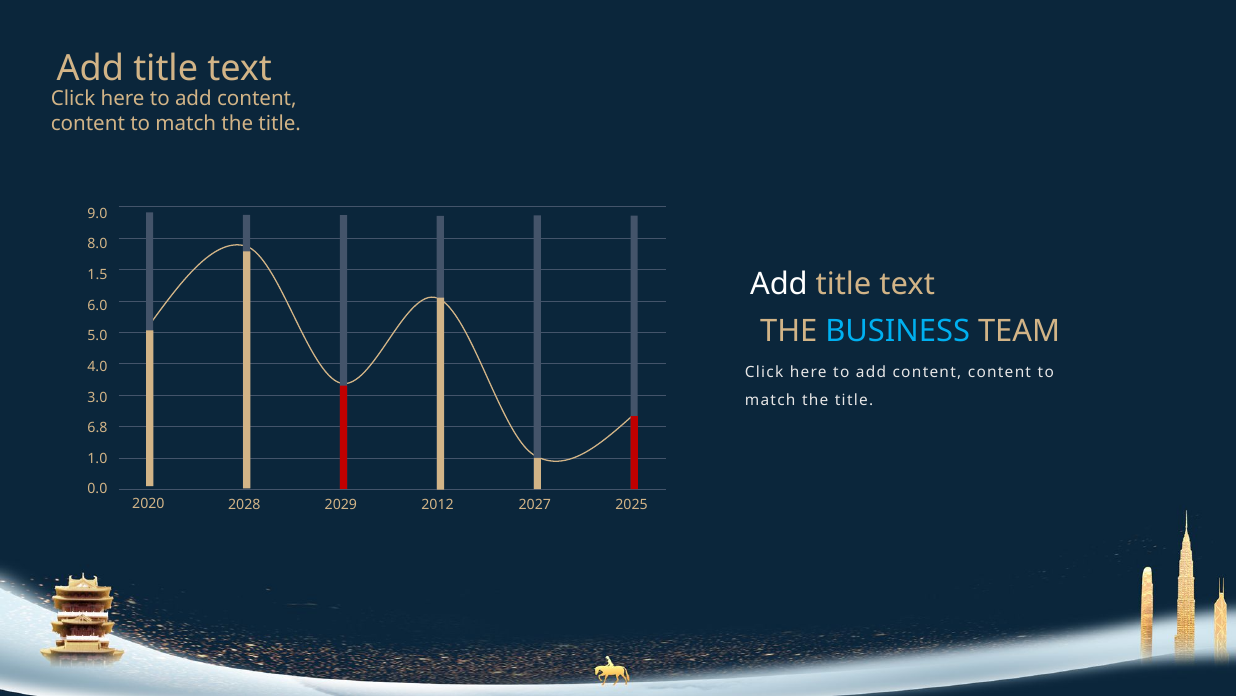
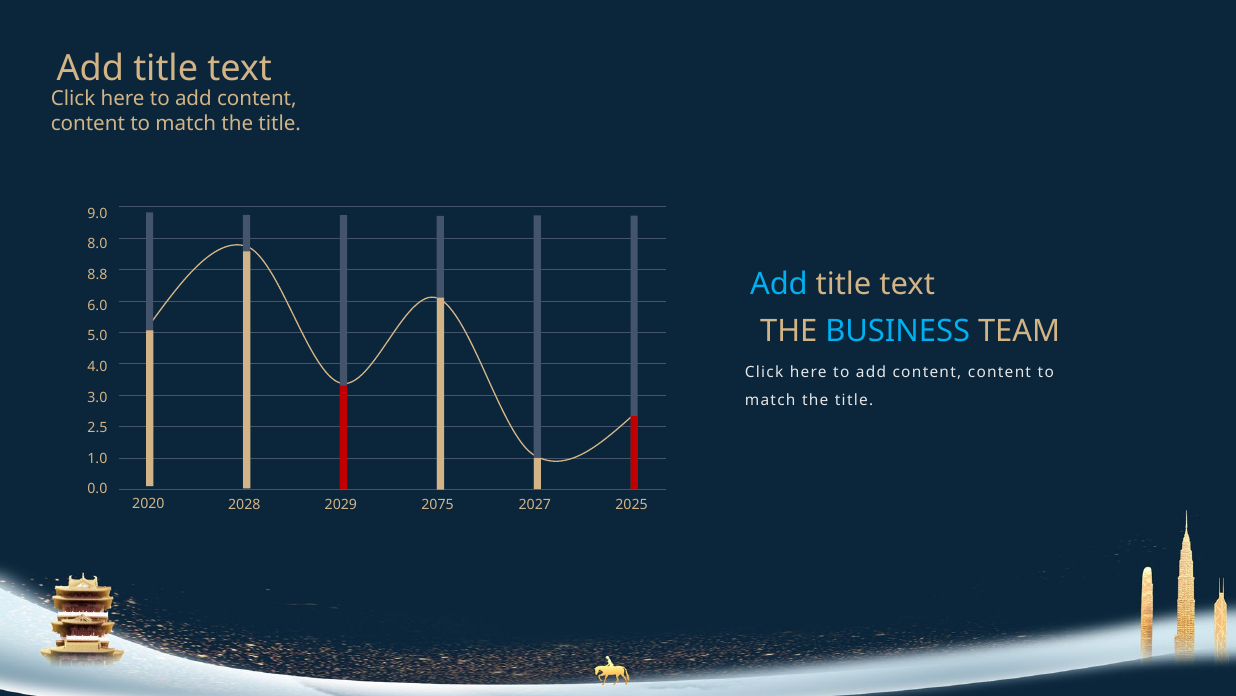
1.5: 1.5 -> 8.8 (97, 275)
Add colour: white -> light blue (779, 284)
6.8: 6.8 -> 2.5 (97, 428)
2012: 2012 -> 2075 (438, 504)
